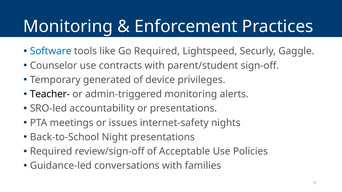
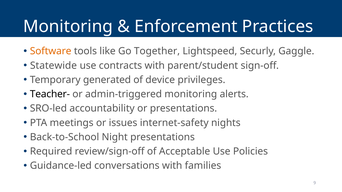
Software colour: blue -> orange (51, 51)
Go Required: Required -> Together (157, 51)
Counselor: Counselor -> Statewide (53, 66)
